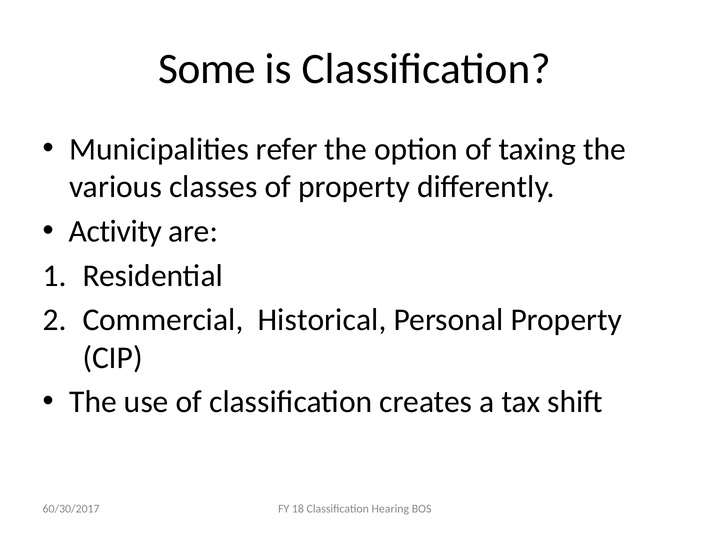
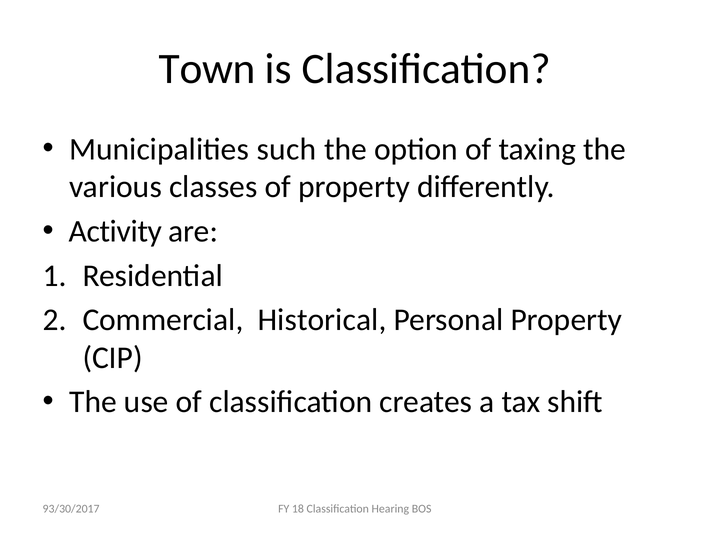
Some: Some -> Town (207, 69)
refer: refer -> such (286, 149)
60/30/2017: 60/30/2017 -> 93/30/2017 (71, 509)
